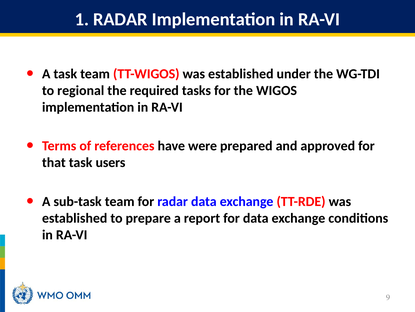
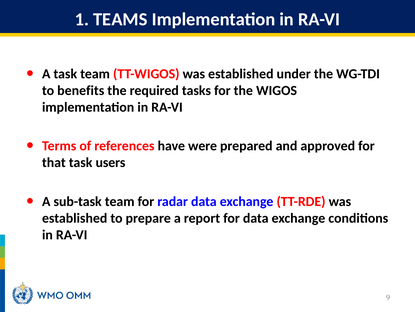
1 RADAR: RADAR -> TEAMS (120, 19)
regional: regional -> benefits (81, 90)
